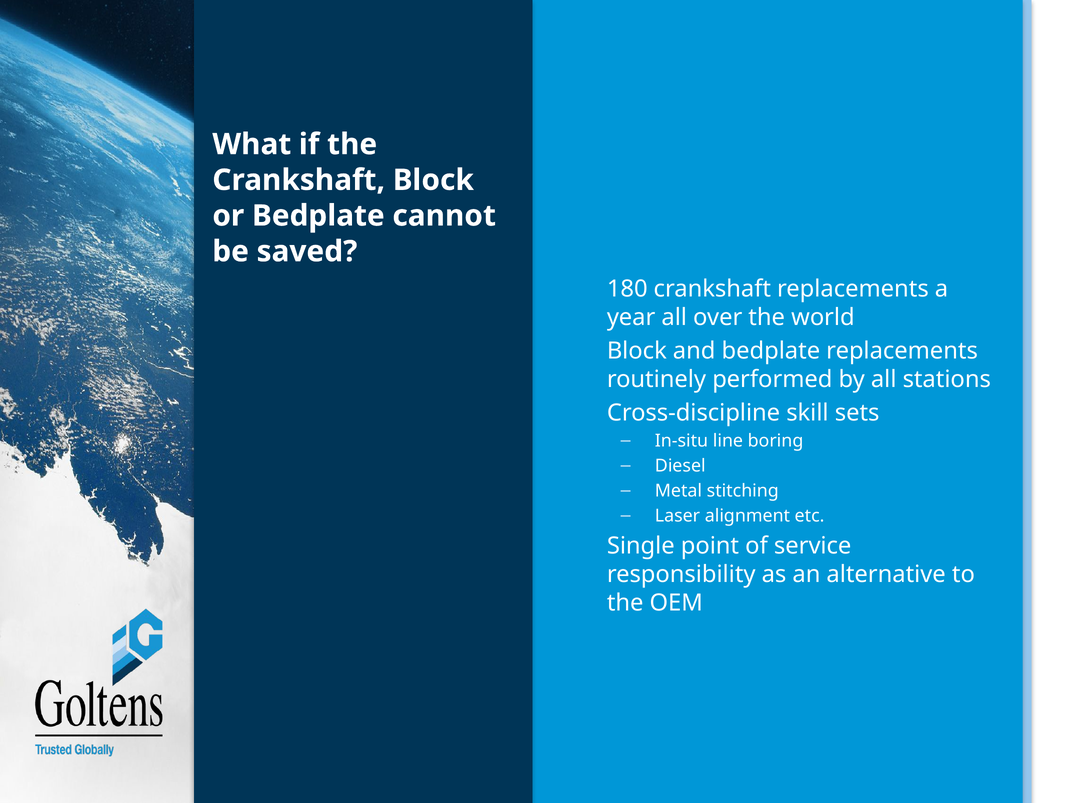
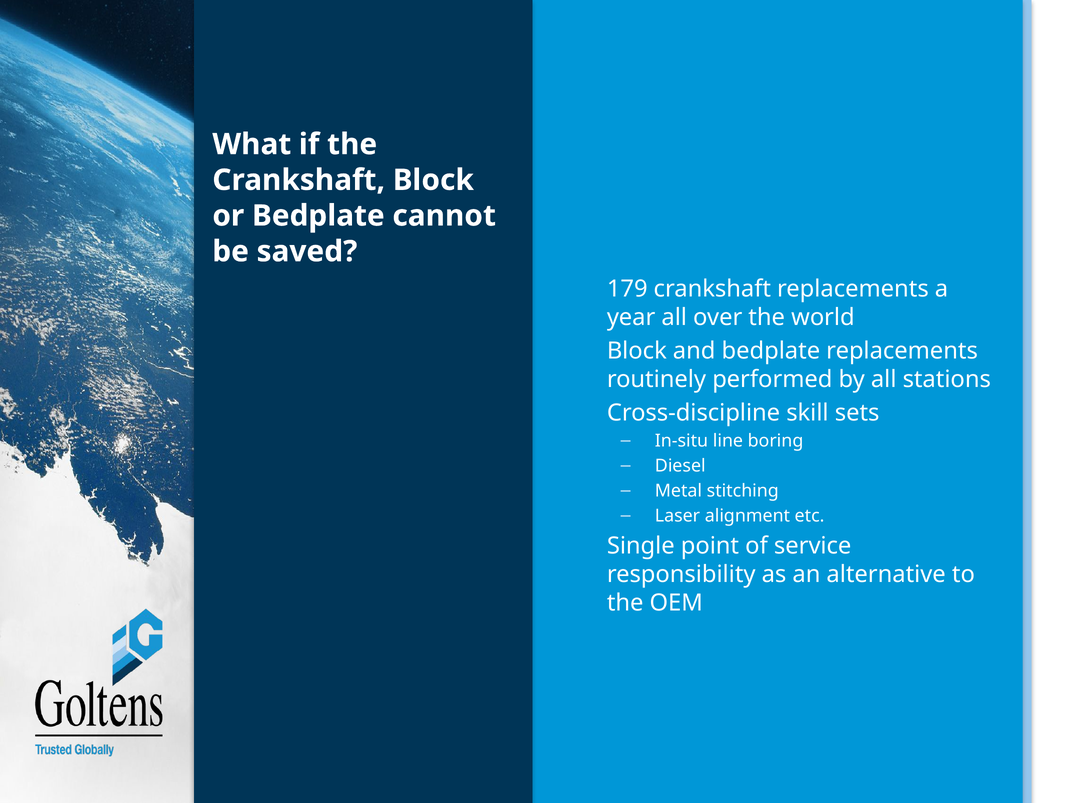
180: 180 -> 179 (627, 289)
